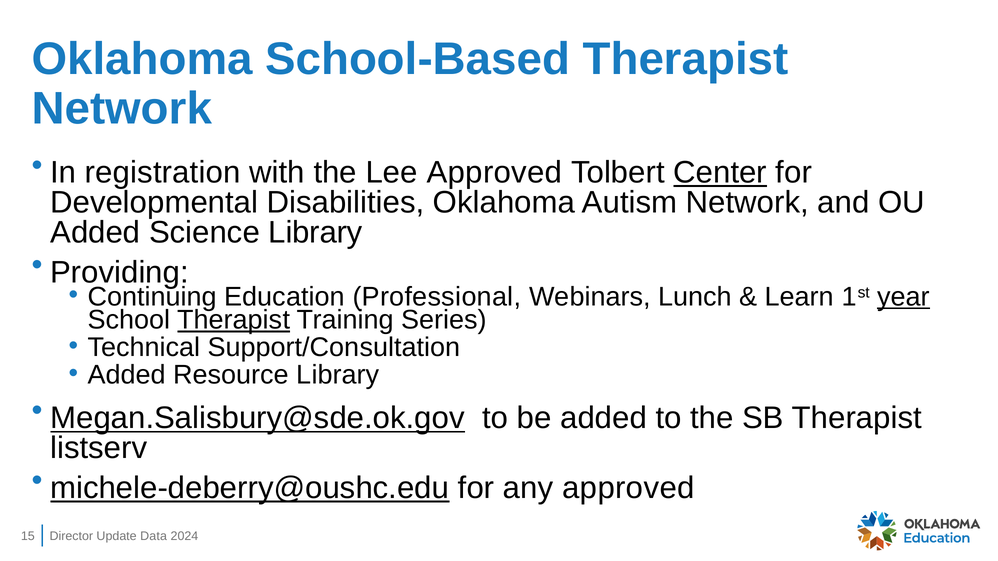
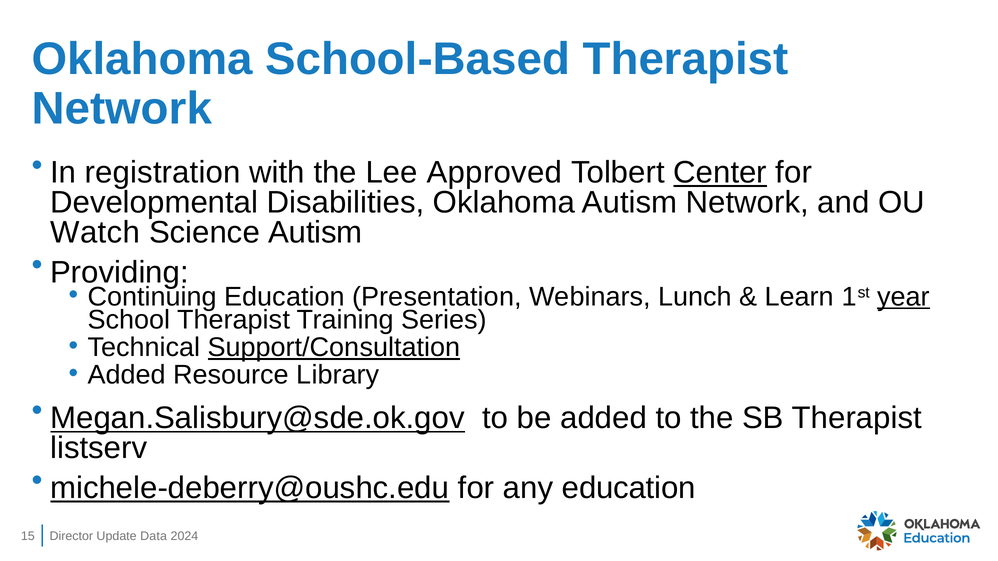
Added: Added -> Watch (95, 233)
Science Library: Library -> Autism (315, 233)
Professional: Professional -> Presentation (437, 297)
Therapist underline: present -> none (234, 320)
Support/Consultation underline: none -> present (334, 348)
any approved: approved -> education (629, 488)
